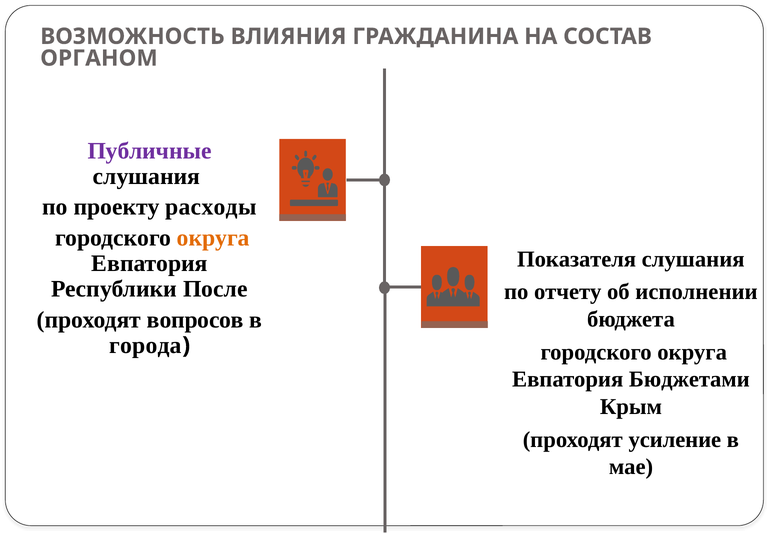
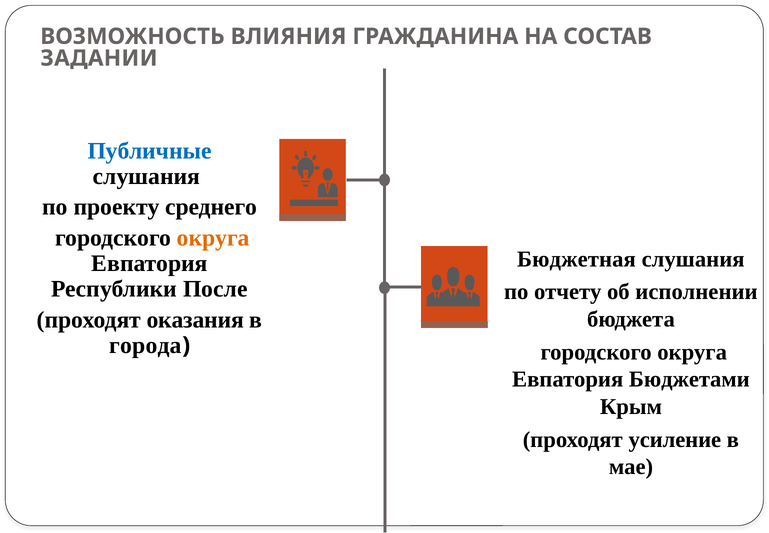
ОРГАНОМ: ОРГАНОМ -> ЗАДАНИИ (99, 58)
Публичные colour: purple -> blue (150, 151)
расходы: расходы -> среднего (211, 207)
Показателя: Показателя -> Бюджетная (576, 259)
вопросов: вопросов -> оказания (195, 319)
